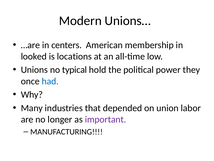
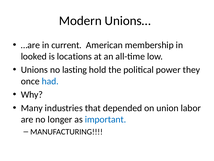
centers: centers -> current (67, 45)
typical: typical -> lasting (75, 70)
important colour: purple -> blue (105, 119)
